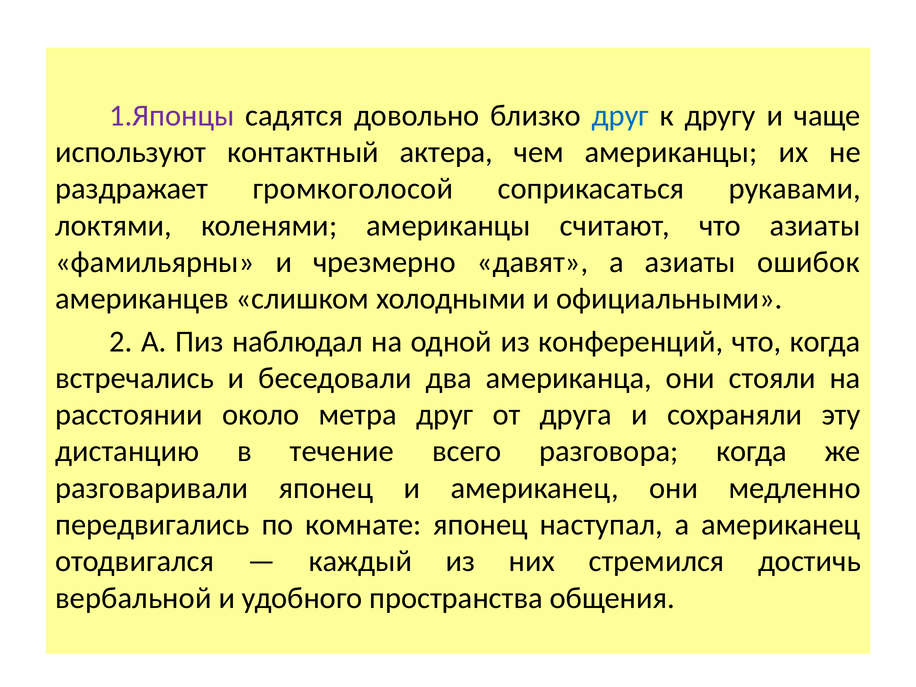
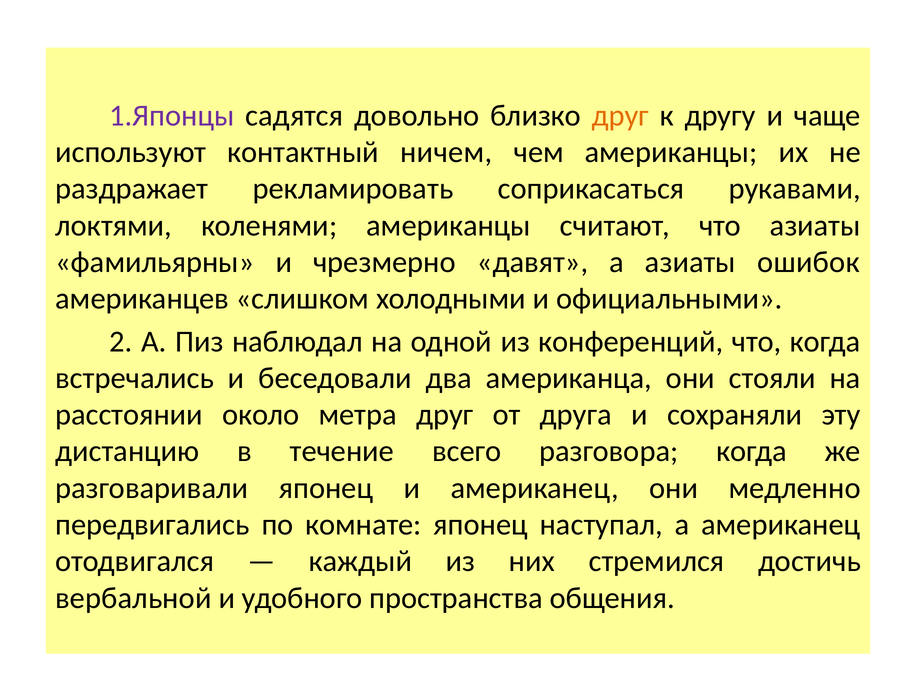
друг colour: blue -> orange (620, 116)
актера: актера -> ничем (446, 152)
громкоголосой: громкоголосой -> рекламировать (353, 189)
